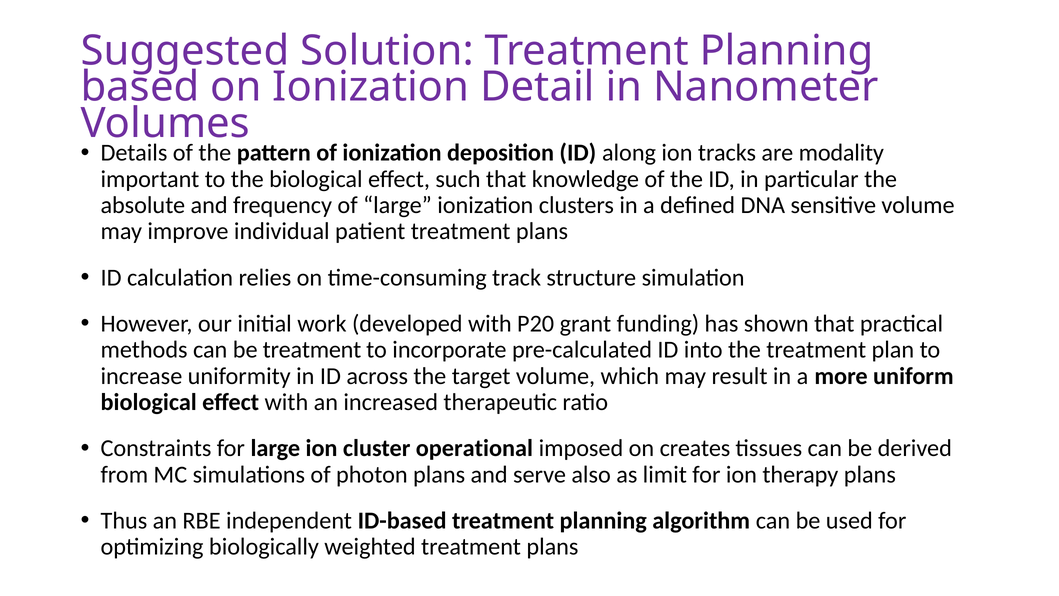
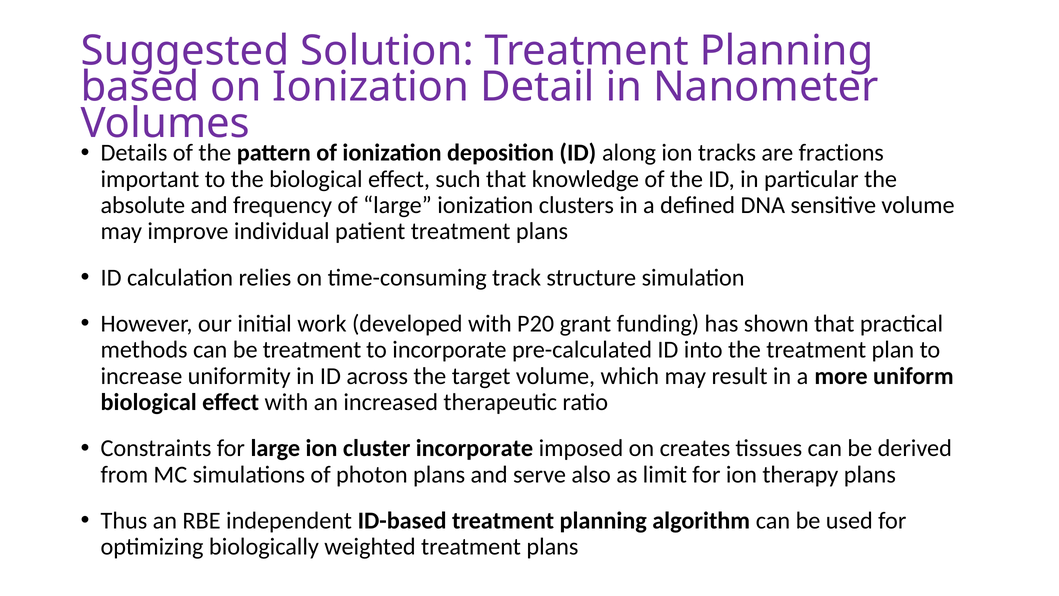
modality: modality -> fractions (841, 153)
cluster operational: operational -> incorporate (474, 448)
